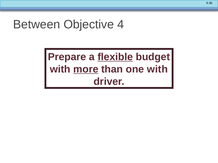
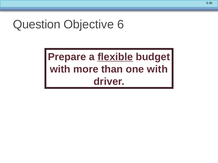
Between: Between -> Question (37, 24)
4: 4 -> 6 (121, 24)
more underline: present -> none (86, 69)
